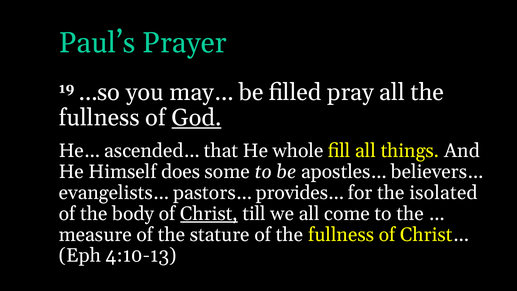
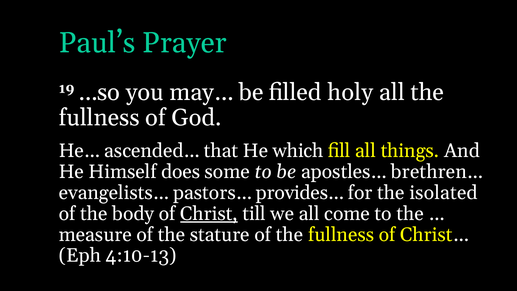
pray: pray -> holy (350, 92)
God underline: present -> none (196, 118)
whole: whole -> which (298, 151)
believers…: believers… -> brethren… (437, 172)
